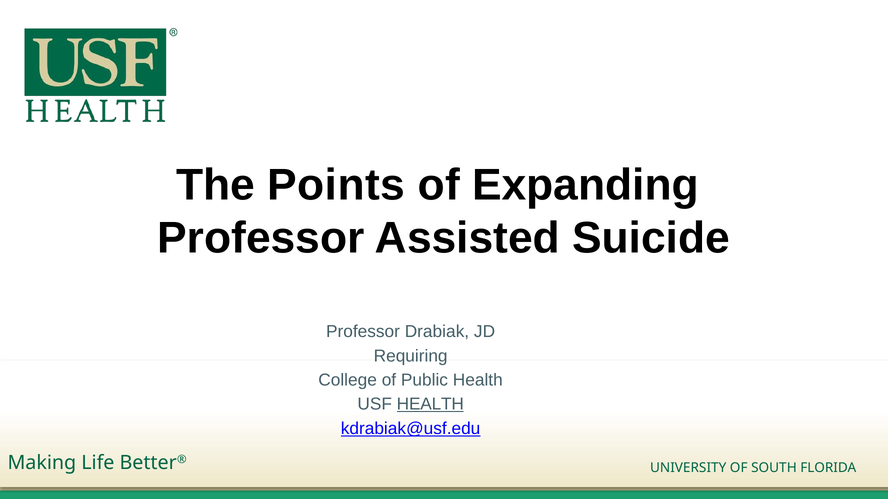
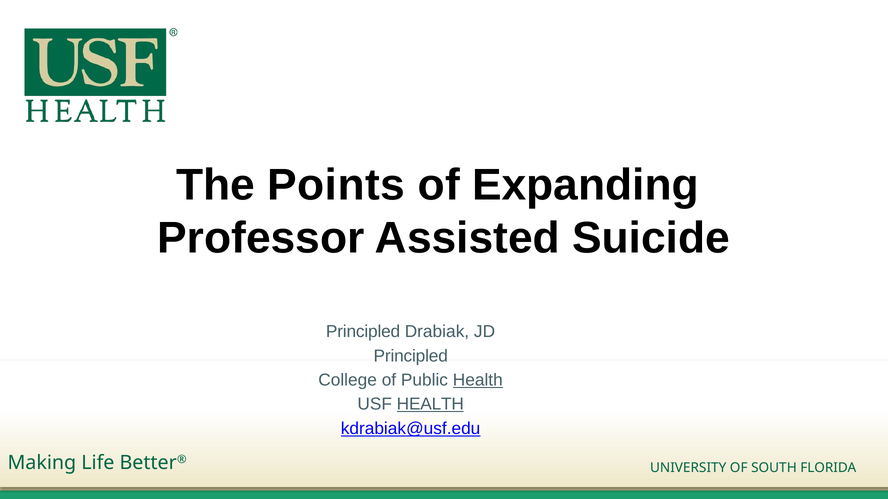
Professor: Professor -> Principled (363, 332)
Requiring: Requiring -> Principled (411, 356)
Health underline: none -> present (478, 380)
